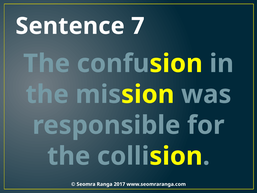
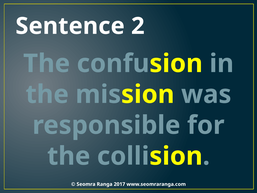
7: 7 -> 2 (138, 26)
